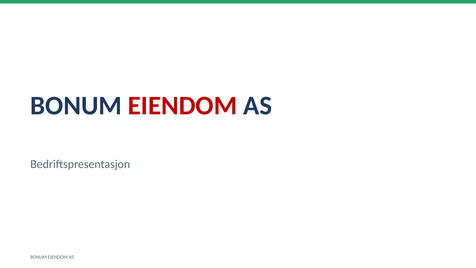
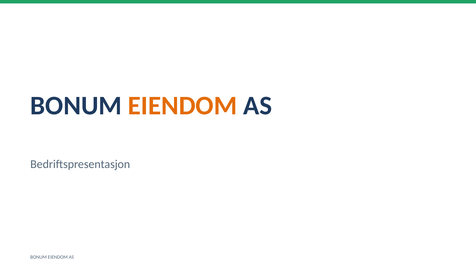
EIENDOM colour: red -> orange (183, 106)
